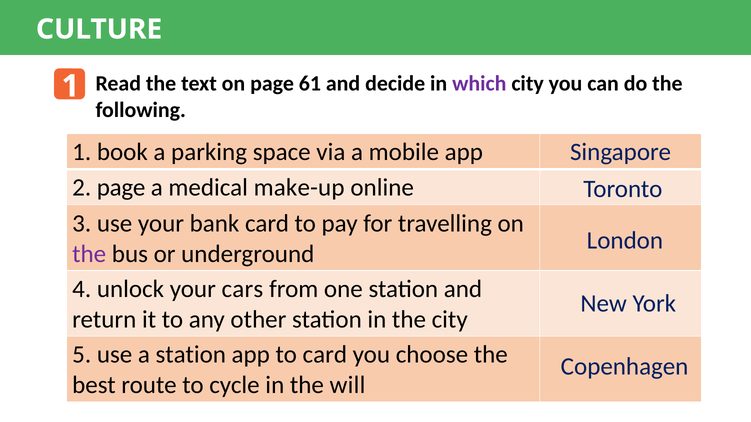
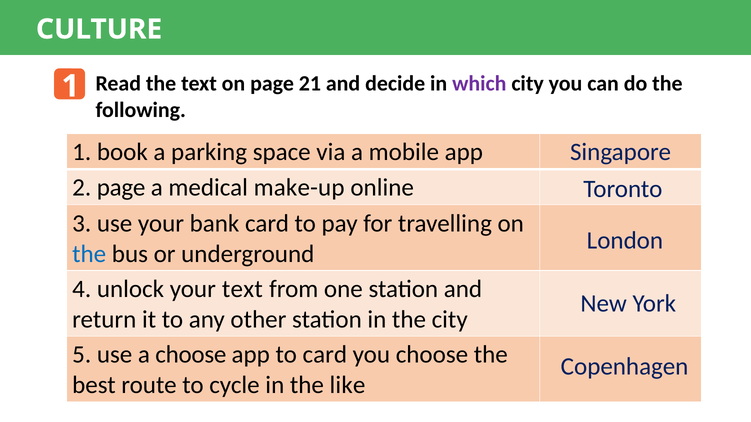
61: 61 -> 21 (310, 84)
the colour: purple -> blue (89, 254)
your cars: cars -> text (242, 289)
a station: station -> choose (191, 355)
will: will -> like (348, 386)
